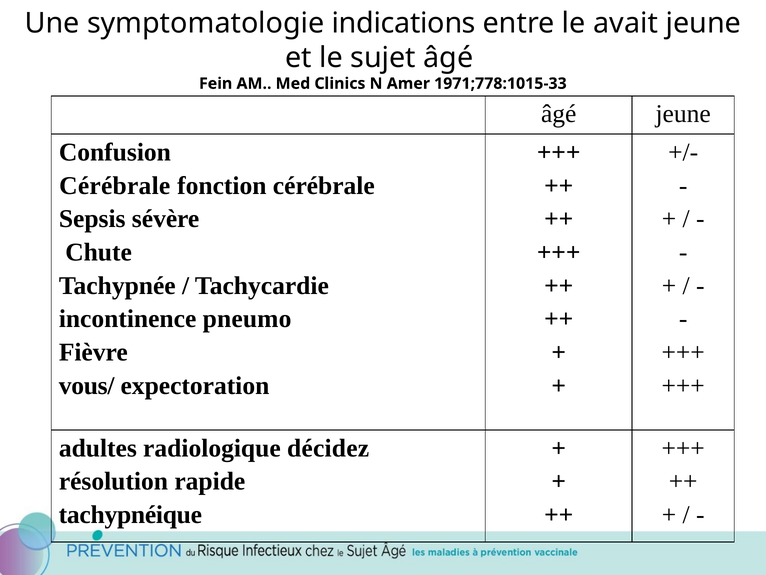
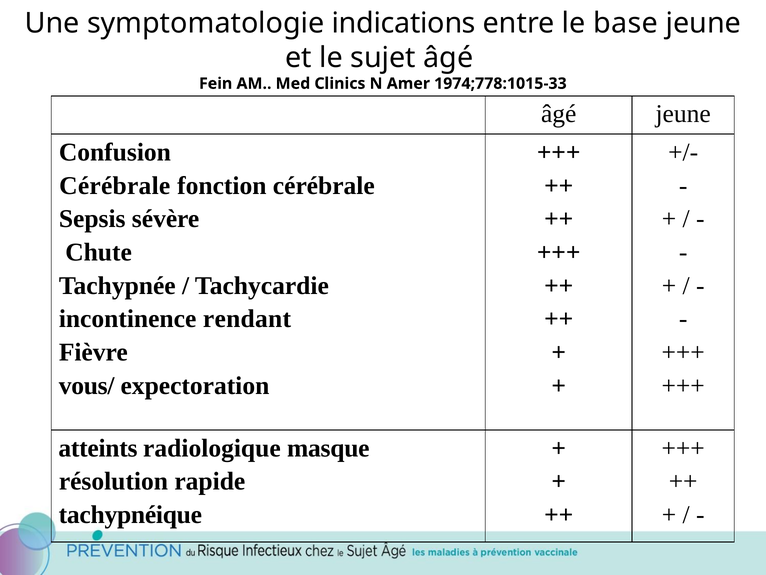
avait: avait -> base (626, 23)
1971;778:1015-33: 1971;778:1015-33 -> 1974;778:1015-33 (500, 83)
pneumo: pneumo -> rendant (247, 319)
adultes: adultes -> atteints (98, 448)
décidez: décidez -> masque (328, 448)
